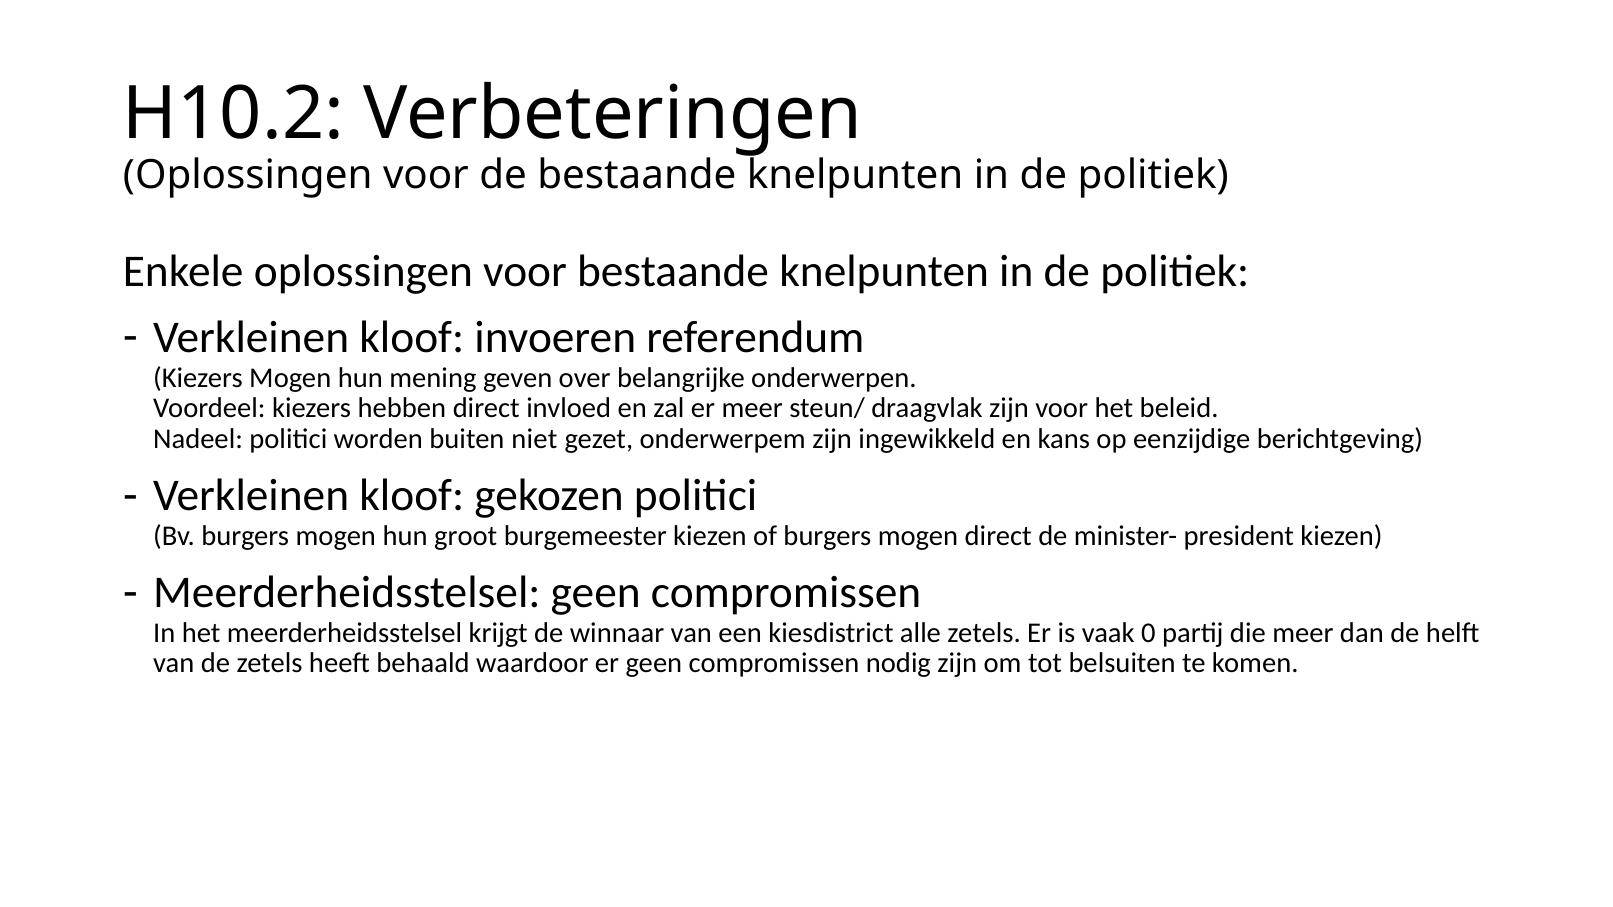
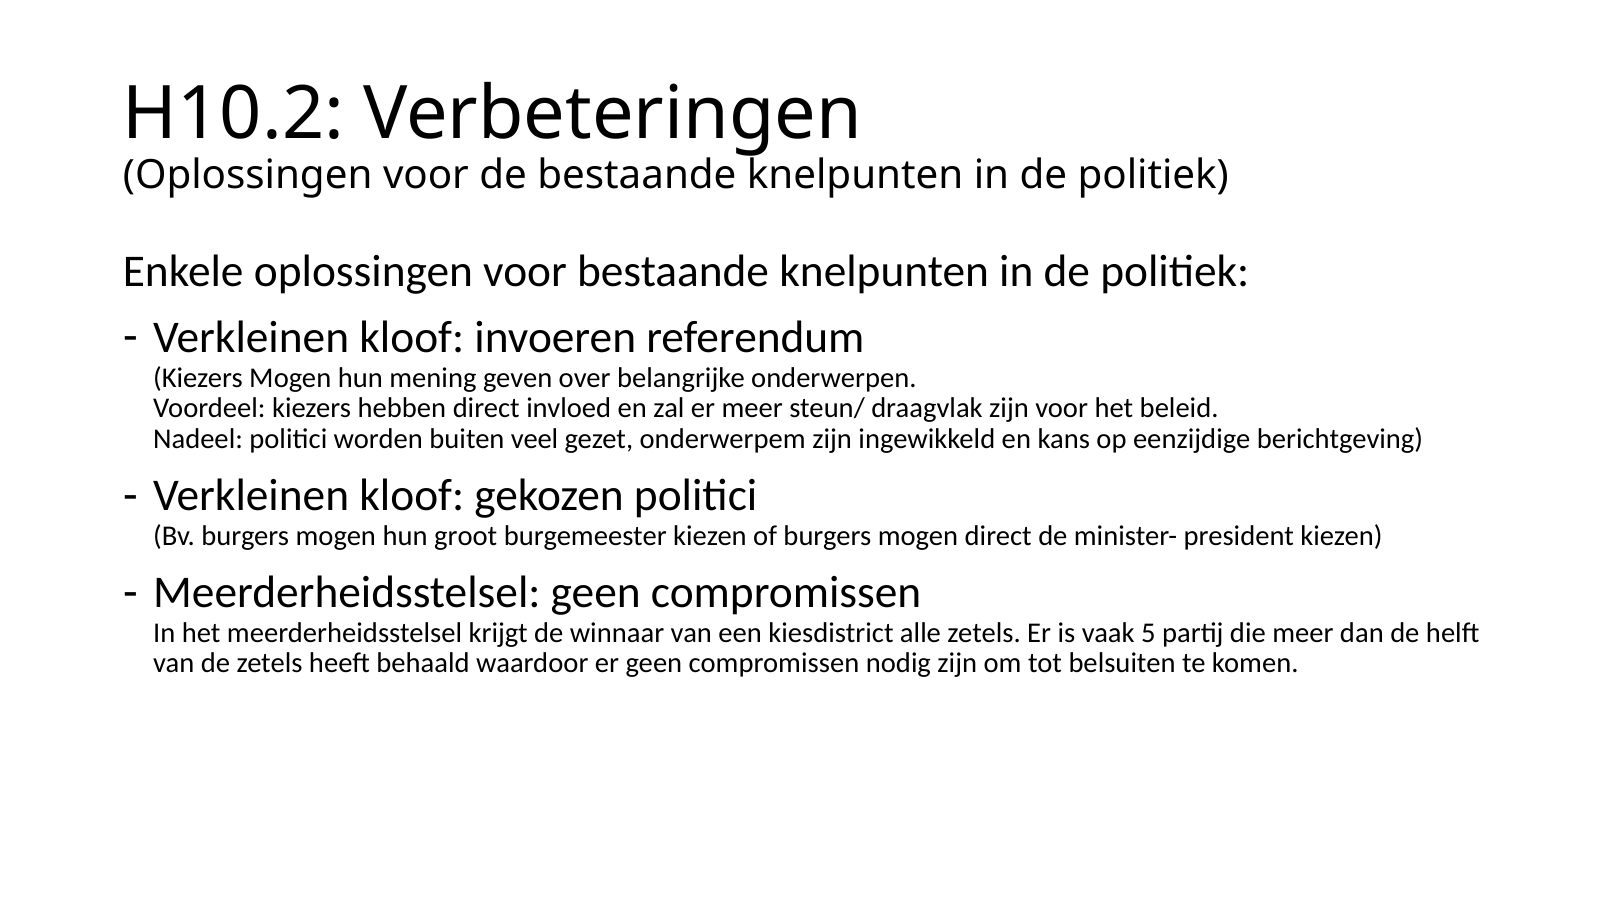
niet: niet -> veel (535, 439)
0: 0 -> 5 (1148, 633)
